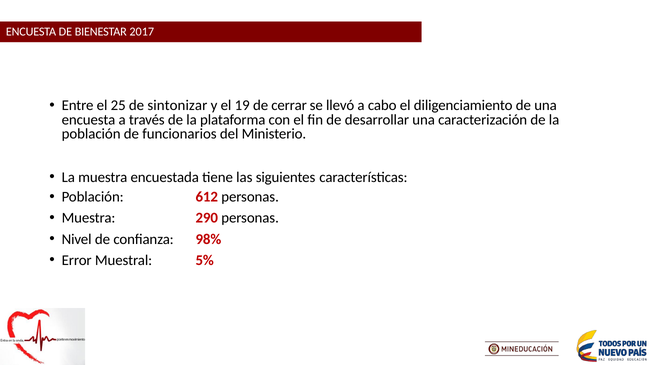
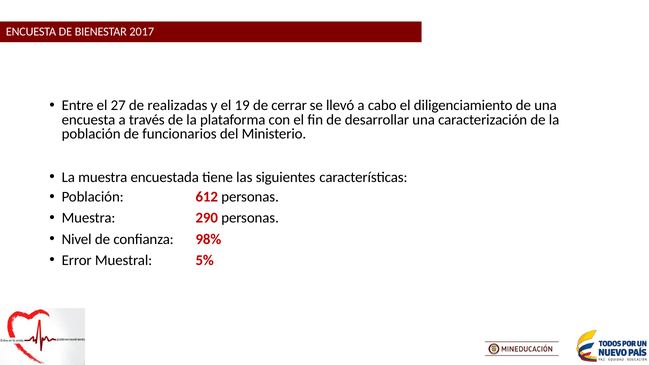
25: 25 -> 27 (118, 106)
sintonizar: sintonizar -> realizadas (177, 106)
